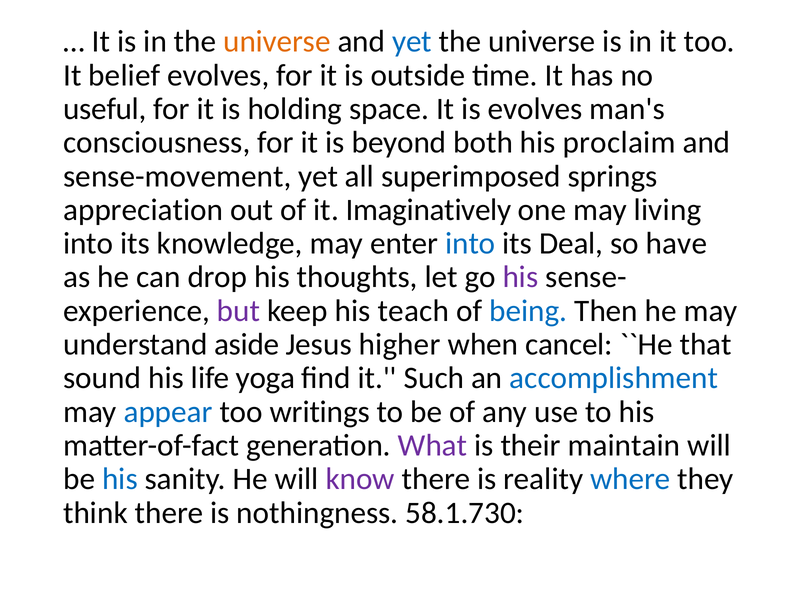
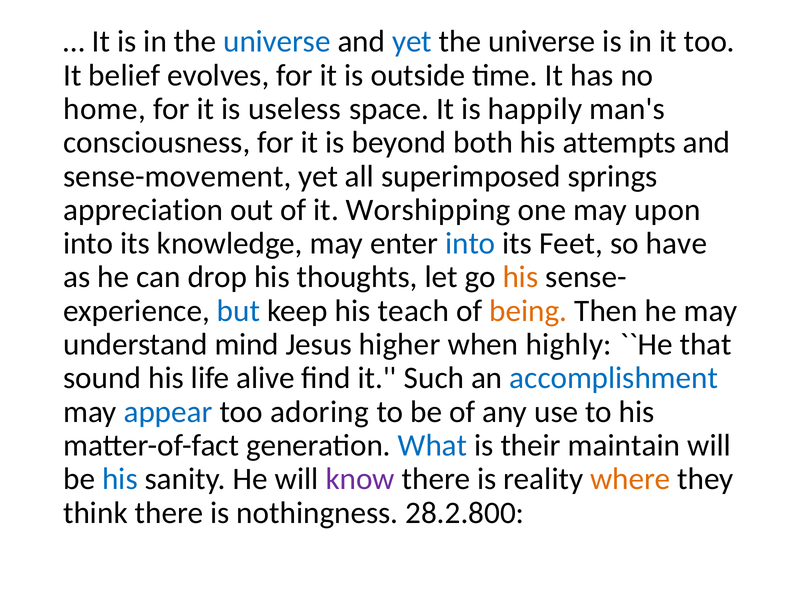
universe colour: orange -> blue (277, 42)
useful: useful -> home (105, 109)
holding: holding -> useless (295, 109)
is evolves: evolves -> happily (535, 109)
proclaim: proclaim -> attempts (619, 143)
Imaginatively: Imaginatively -> Worshipping (428, 210)
living: living -> upon (668, 210)
Deal: Deal -> Feet (571, 244)
his colour: purple -> orange (520, 277)
but colour: purple -> blue (239, 311)
being colour: blue -> orange (528, 311)
aside: aside -> mind (247, 345)
cancel: cancel -> highly (569, 345)
yoga: yoga -> alive (266, 378)
writings: writings -> adoring (319, 412)
What colour: purple -> blue (433, 446)
where colour: blue -> orange (630, 479)
58.1.730: 58.1.730 -> 28.2.800 (465, 513)
